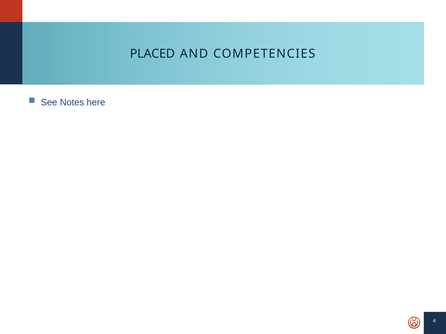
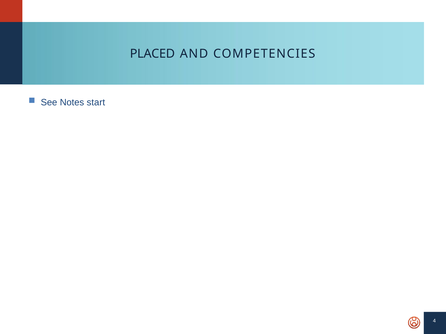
here: here -> start (96, 102)
